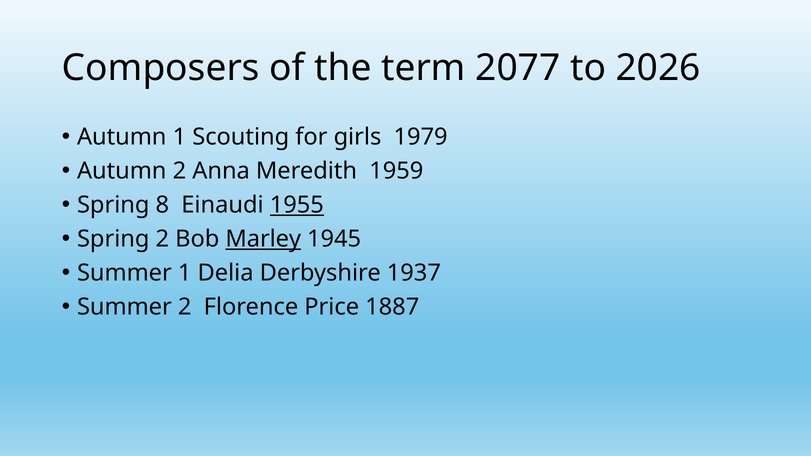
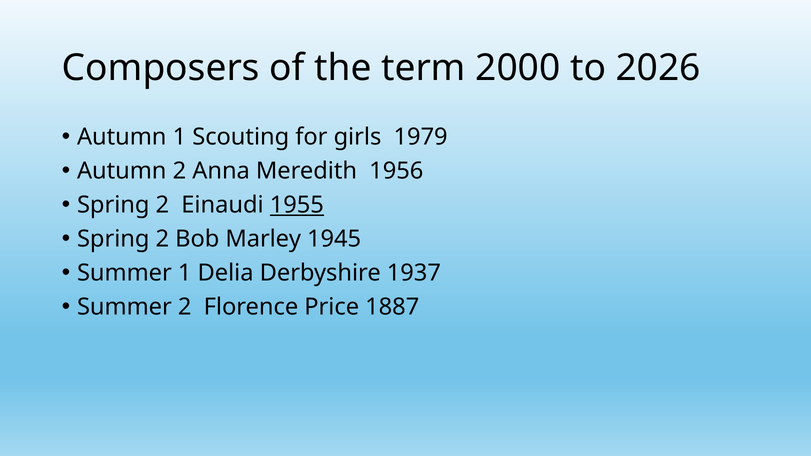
2077: 2077 -> 2000 (518, 68)
1959: 1959 -> 1956 (396, 171)
8: 8 -> 2 (162, 205)
Marley underline: present -> none (263, 239)
